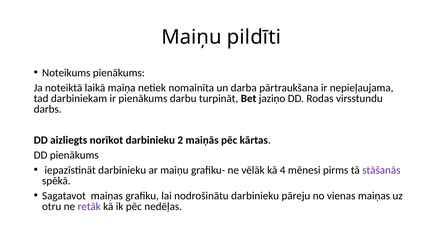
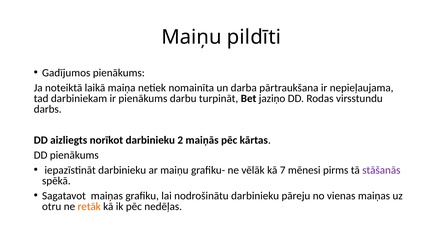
Noteikums: Noteikums -> Gadījumos (66, 73)
4: 4 -> 7 (283, 170)
retāk colour: purple -> orange (89, 207)
